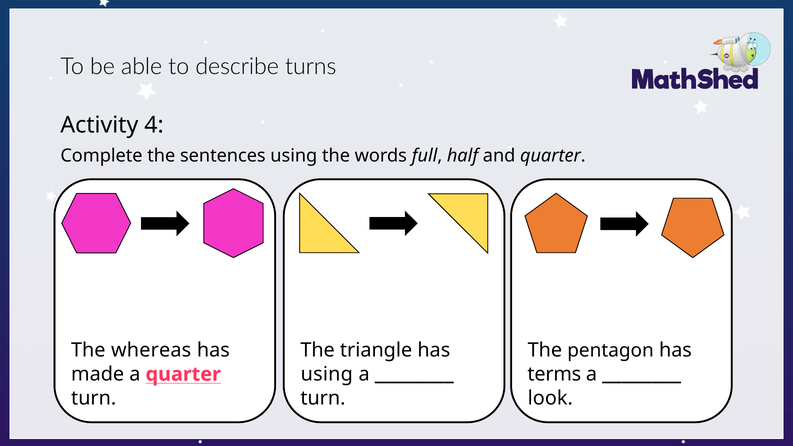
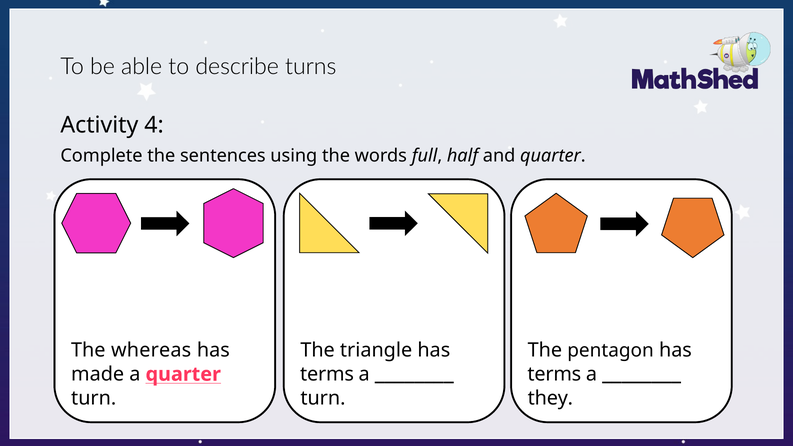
using: using -> terms (327, 374)
look: look -> they (550, 398)
